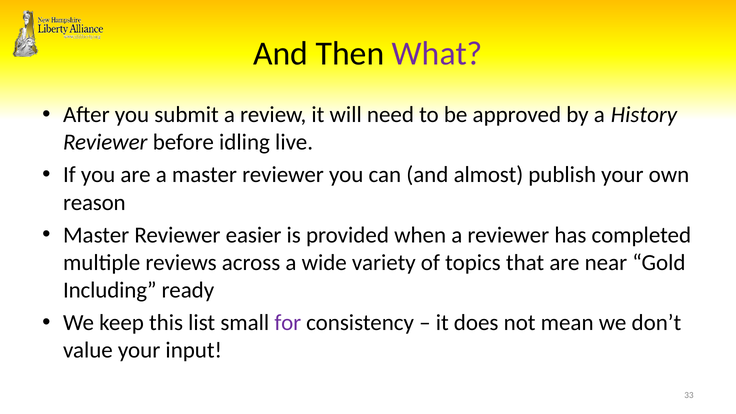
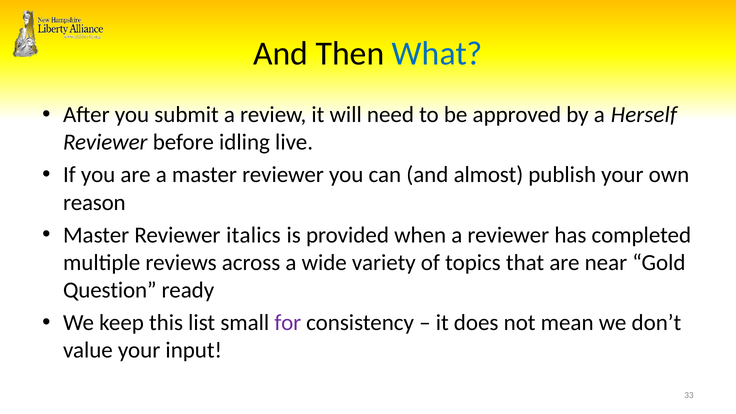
What colour: purple -> blue (437, 53)
History: History -> Herself (644, 115)
easier: easier -> italics (253, 235)
Including: Including -> Question (110, 290)
